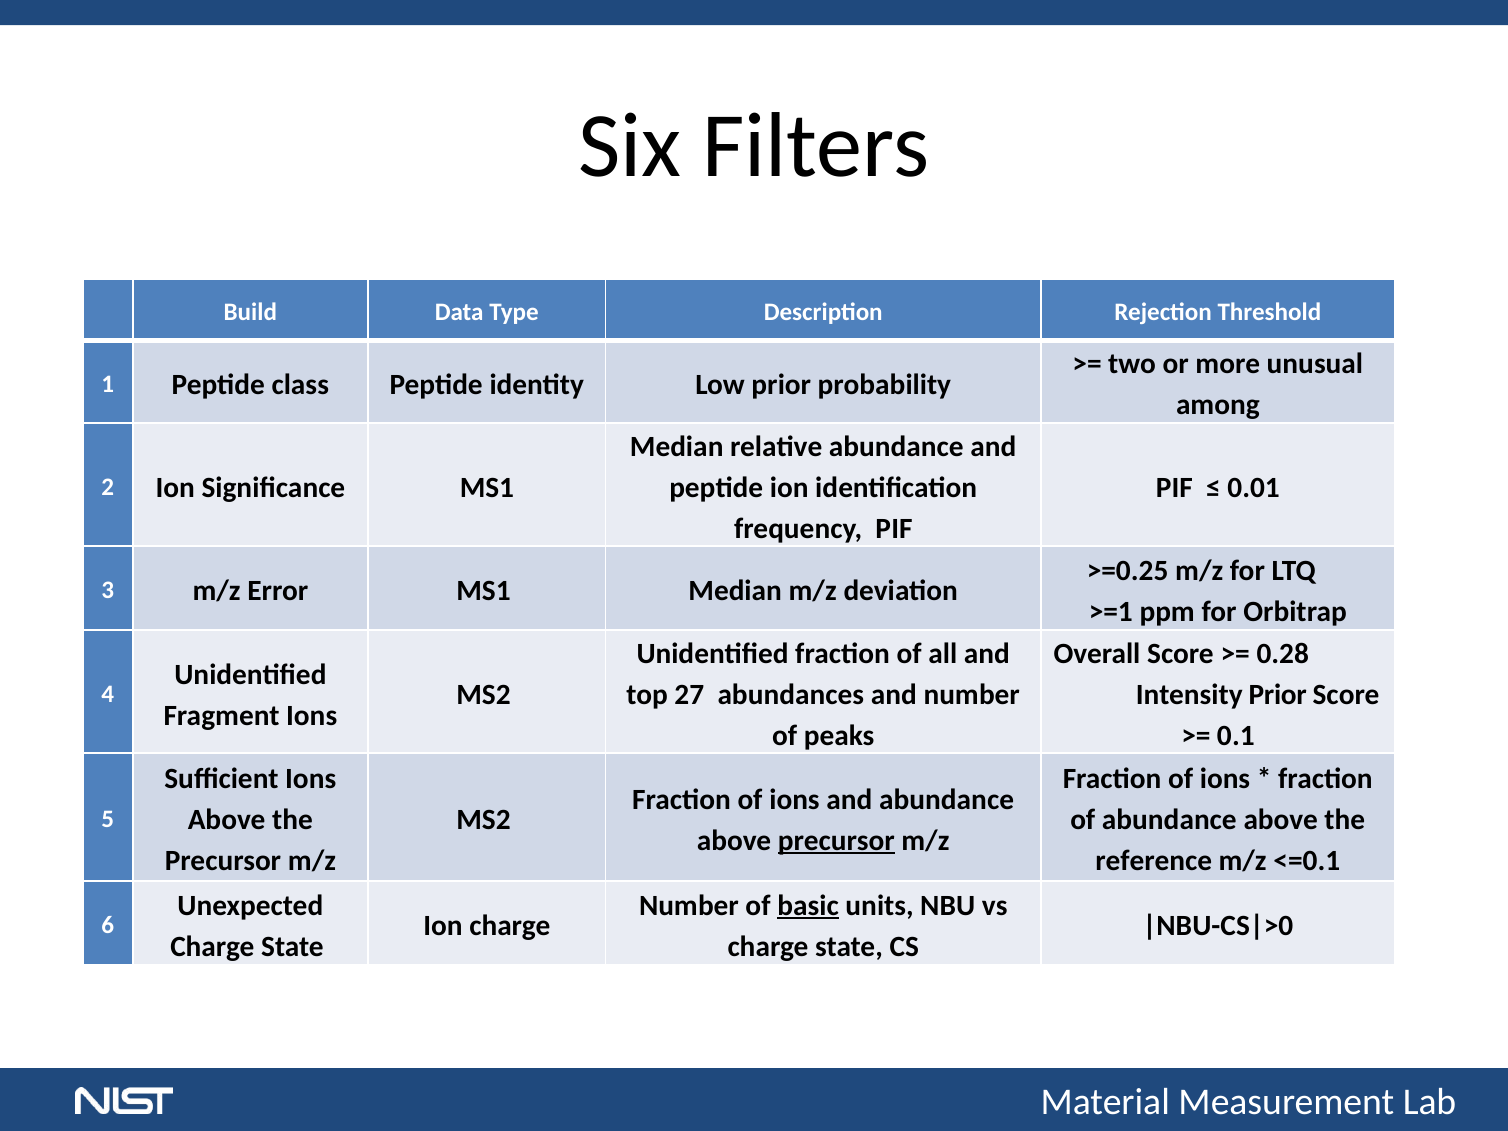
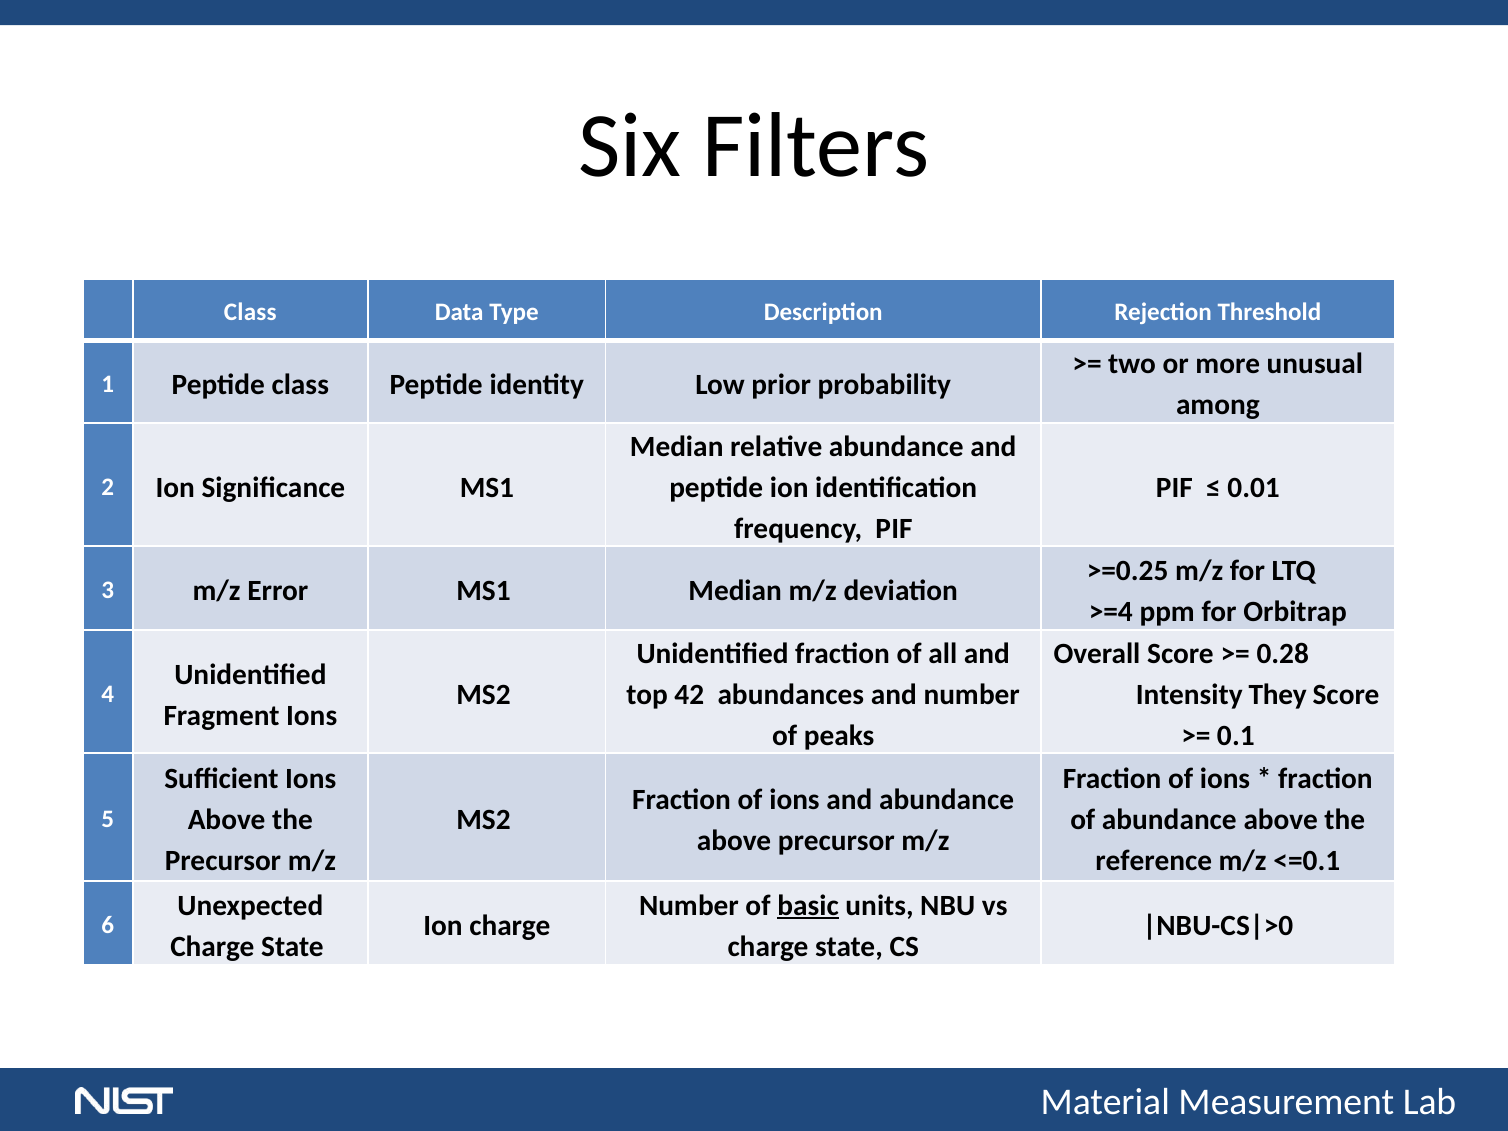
Build: Build -> Class (250, 312)
>=1: >=1 -> >=4 (1111, 612)
27: 27 -> 42 (689, 695)
Intensity Prior: Prior -> They (1278, 695)
precursor underline: present -> none (836, 841)
